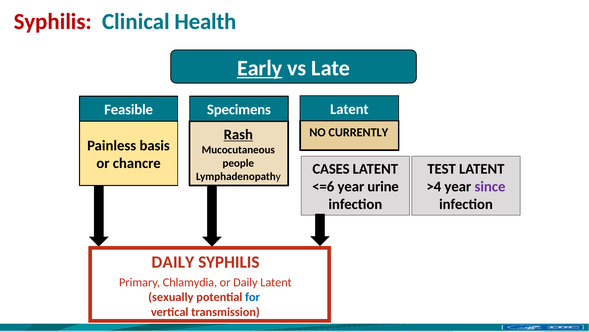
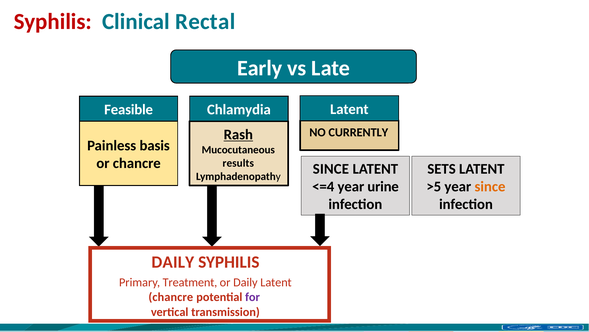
Health: Health -> Rectal (205, 22)
Early underline: present -> none (260, 68)
Specimens: Specimens -> Chlamydia (239, 110)
people: people -> results (238, 163)
CASES: CASES -> SINCE (331, 169)
TEST: TEST -> SETS (442, 169)
<=6: <=6 -> <=4 (323, 186)
>4: >4 -> >5 (434, 186)
since colour: purple -> orange (490, 186)
Chlamydia: Chlamydia -> Treatment (190, 282)
sexually: sexually -> chancre (171, 297)
for colour: blue -> purple (253, 297)
